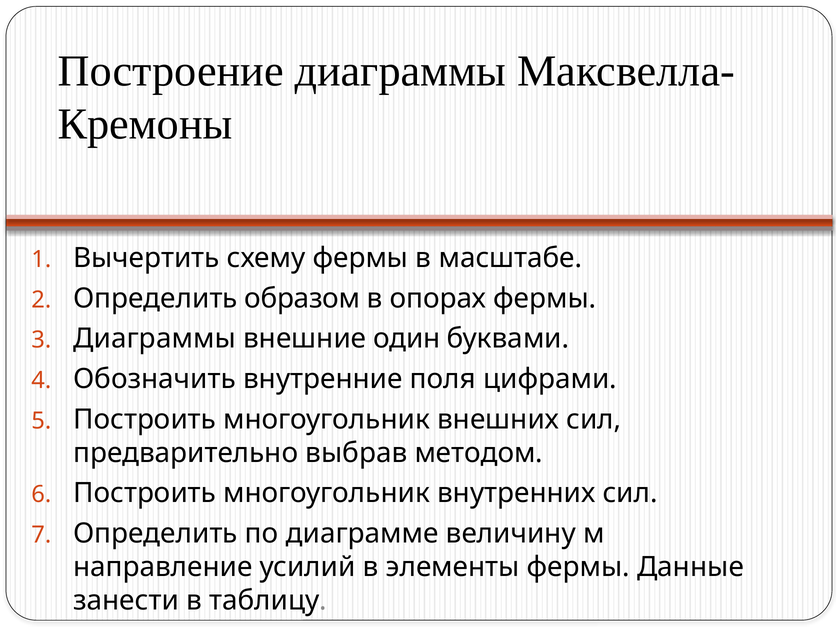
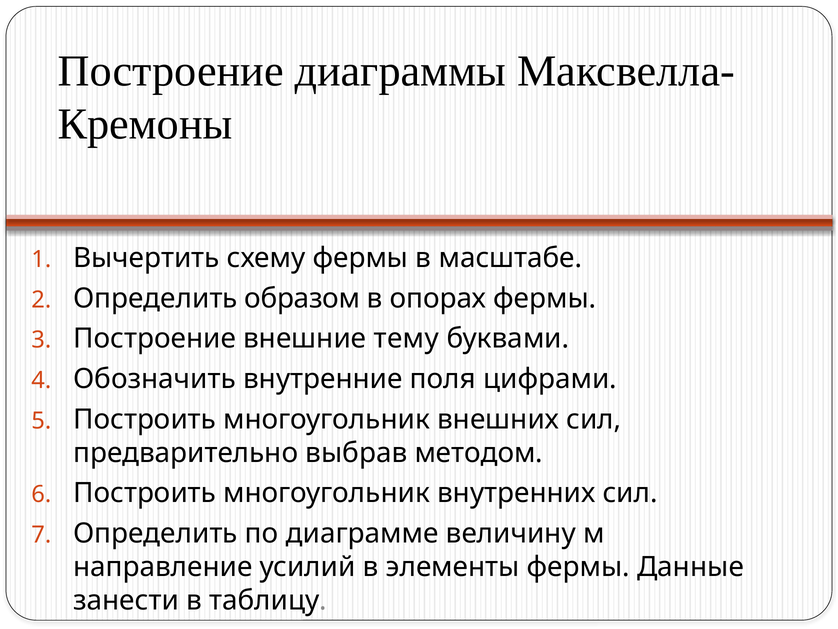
Диаграммы: Диаграммы -> Построение (155, 338)
один: один -> тему (406, 338)
